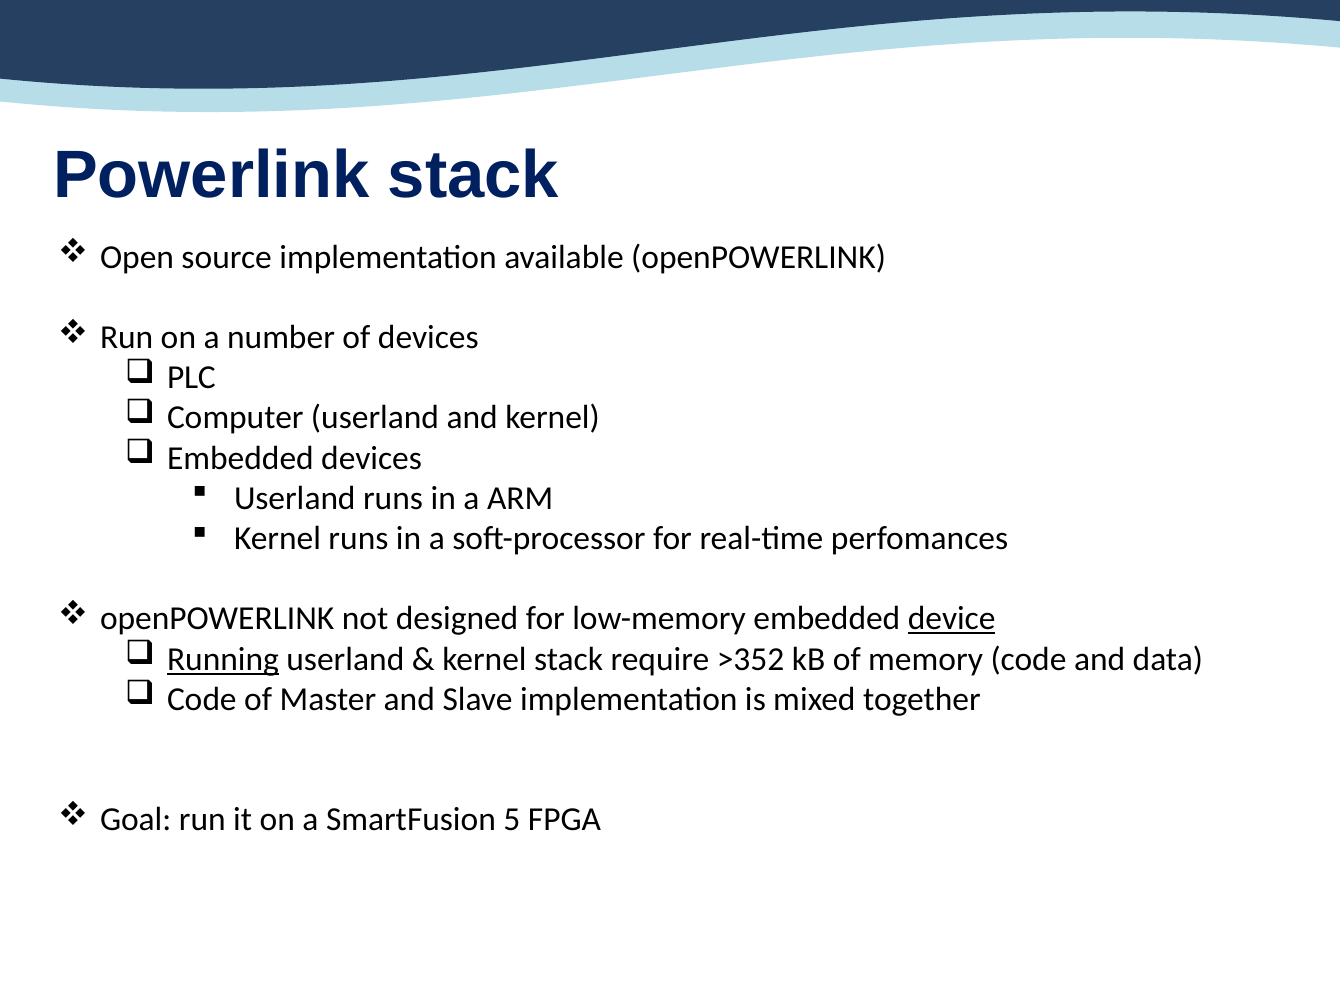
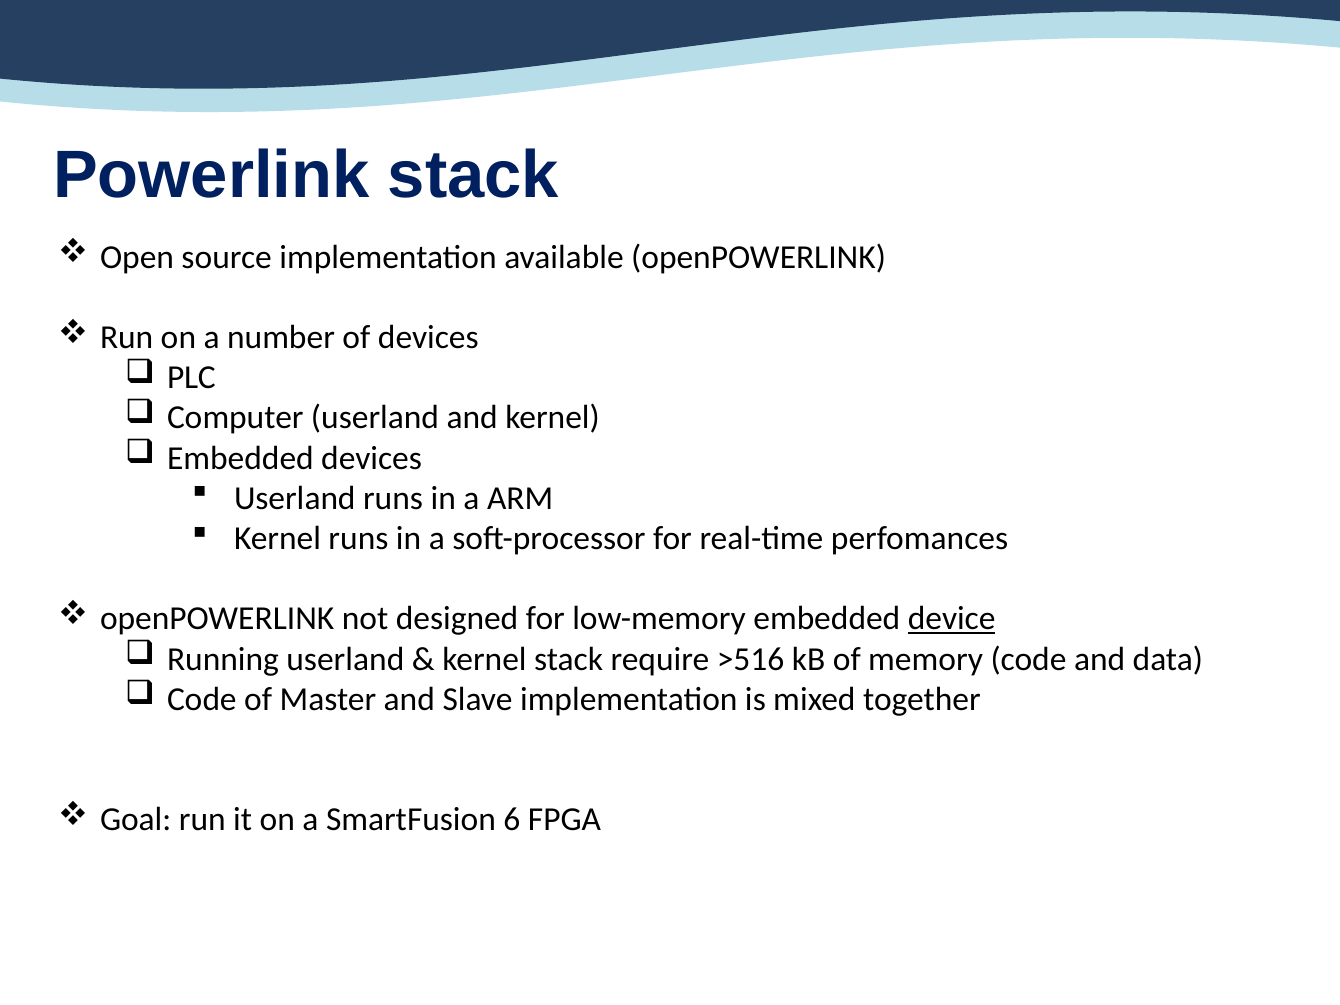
Running underline: present -> none (223, 659)
>352: >352 -> >516 (751, 659)
5: 5 -> 6 (512, 820)
